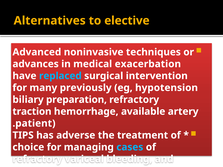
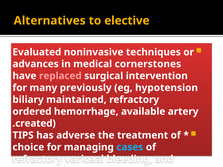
Advanced: Advanced -> Evaluated (37, 52)
exacerbation: exacerbation -> cornerstones (148, 64)
replaced colour: light blue -> pink (60, 76)
preparation: preparation -> maintained (76, 100)
traction: traction -> ordered (32, 112)
patient: patient -> created (35, 124)
